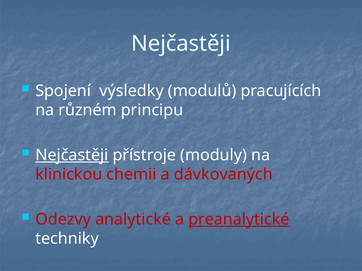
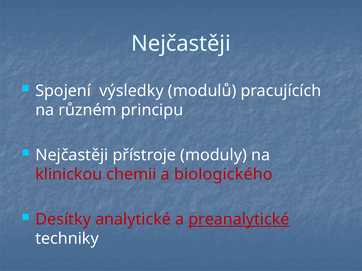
Nejčastěji underline: present -> none (72, 155)
dávkovaných: dávkovaných -> biologického (223, 175)
Odezvy: Odezvy -> Desítky (63, 220)
